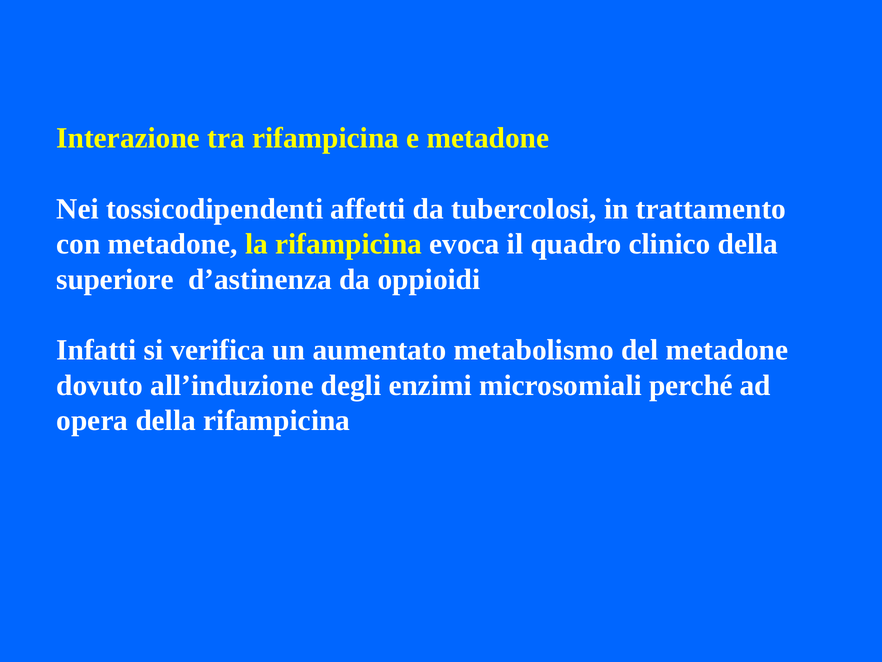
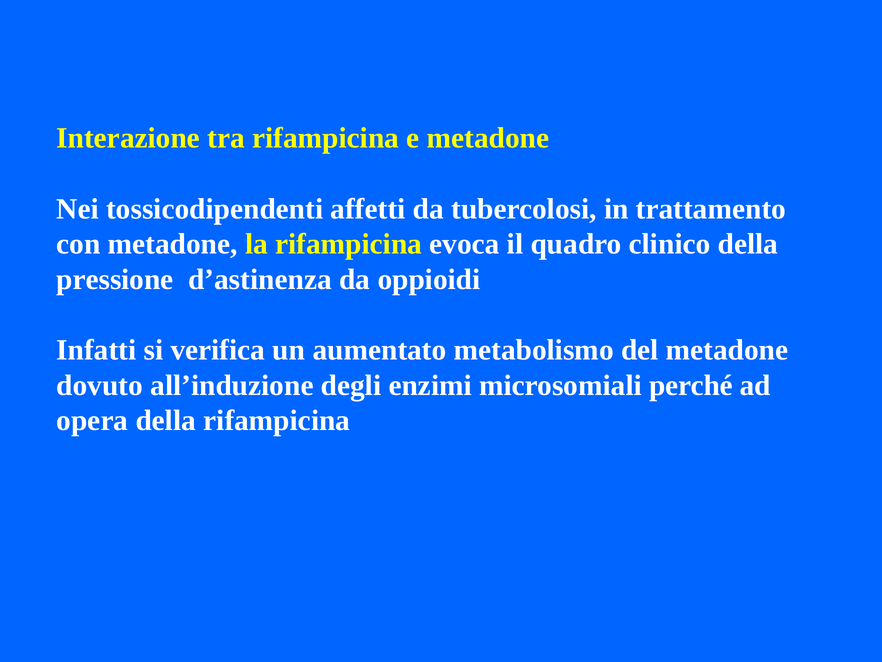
superiore: superiore -> pressione (115, 279)
